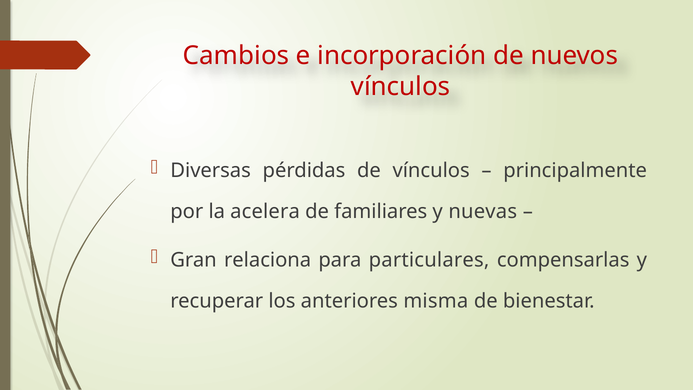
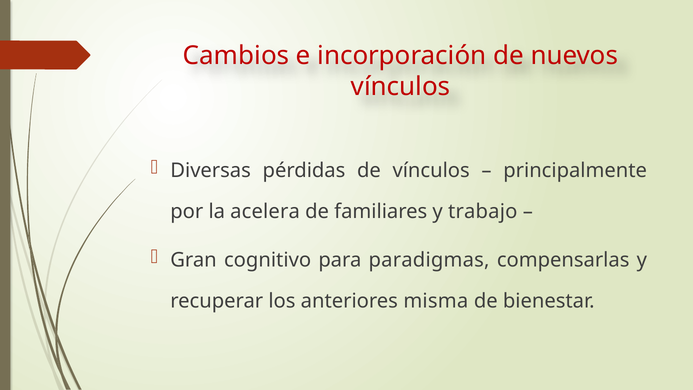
nuevas: nuevas -> trabajo (483, 211)
relaciona: relaciona -> cognitivo (268, 260)
particulares: particulares -> paradigmas (429, 260)
